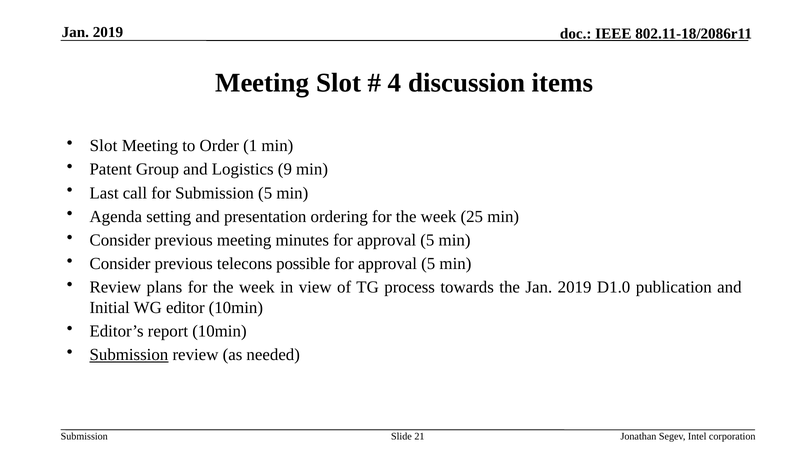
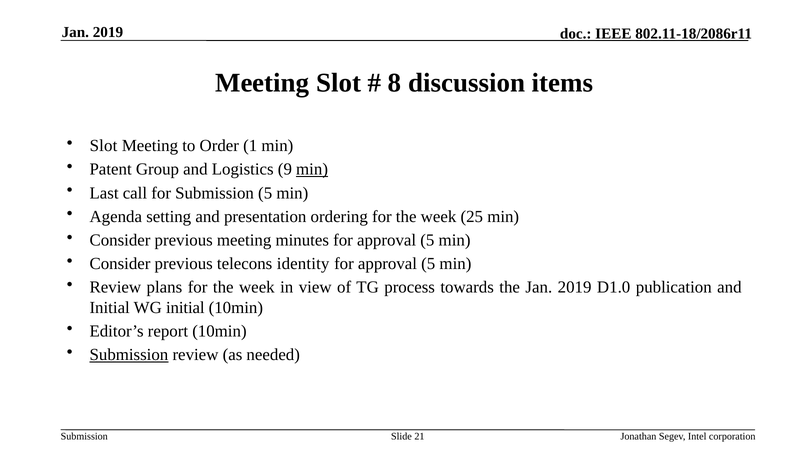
4: 4 -> 8 (395, 83)
min underline: none -> present (312, 169)
possible: possible -> identity (303, 264)
WG editor: editor -> initial (185, 308)
